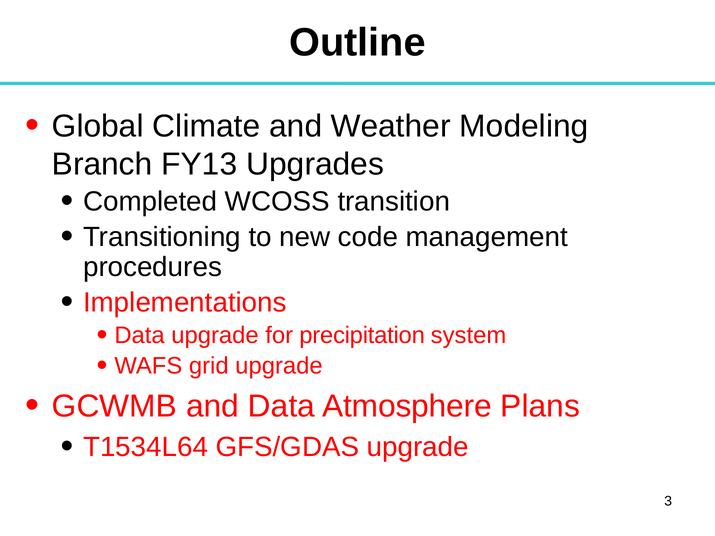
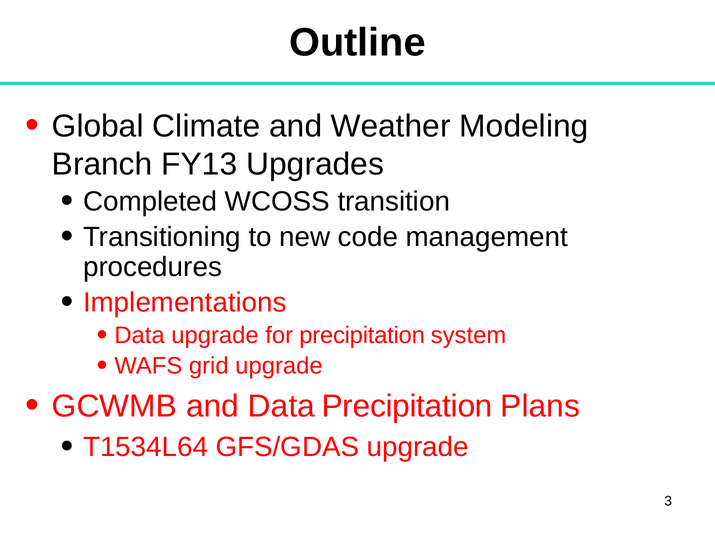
Data Atmosphere: Atmosphere -> Precipitation (407, 406)
